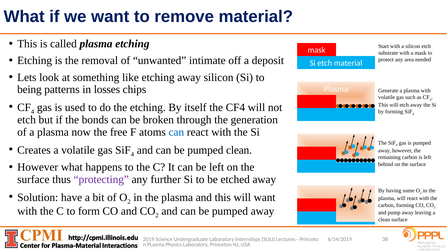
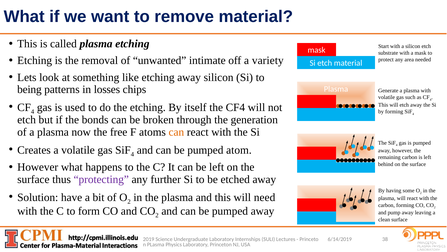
deposit: deposit -> variety (268, 60)
can colour: blue -> orange (176, 132)
pumped clean: clean -> atom (239, 150)
will want: want -> need (265, 197)
